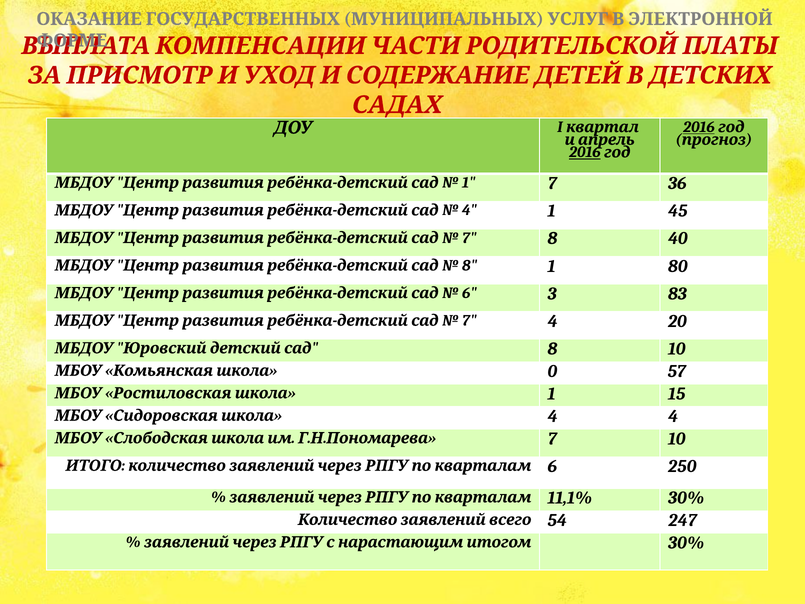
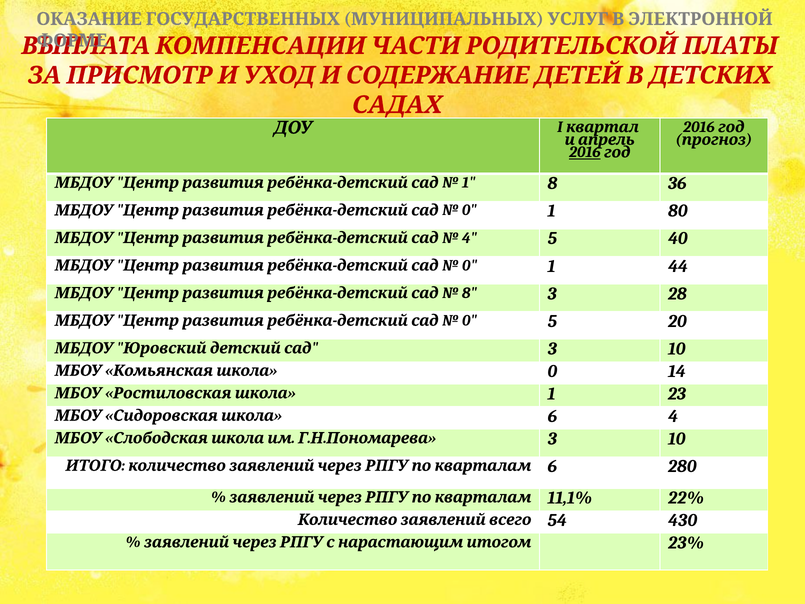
2016 underline: present -> none (699, 127)
7: 7 -> 8 (553, 183)
4: 4 -> 0 (469, 210)
45: 45 -> 80 (678, 211)
7: 7 -> 4 (469, 238)
8: 8 -> 5 (552, 238)
8: 8 -> 0 (470, 265)
80: 80 -> 44 (678, 266)
6: 6 -> 8 (470, 293)
83: 83 -> 28 (677, 294)
7: 7 -> 0 (470, 320)
4: 4 -> 5 (552, 321)
8: 8 -> 3 (552, 349)
57: 57 -> 14 (677, 371)
15: 15 -> 23 (677, 394)
4: 4 -> 6 (552, 416)
7: 7 -> 3 (552, 439)
250: 250 -> 280 (682, 466)
11,1% 30%: 30% -> 22% (686, 498)
247: 247 -> 430 (683, 520)
30%: 30% -> 23% (686, 543)
